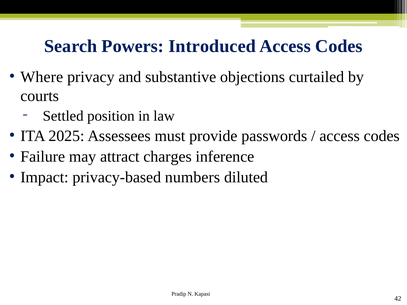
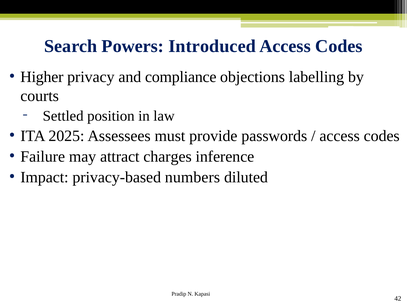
Where: Where -> Higher (42, 77)
substantive: substantive -> compliance (181, 77)
curtailed: curtailed -> labelling (317, 77)
